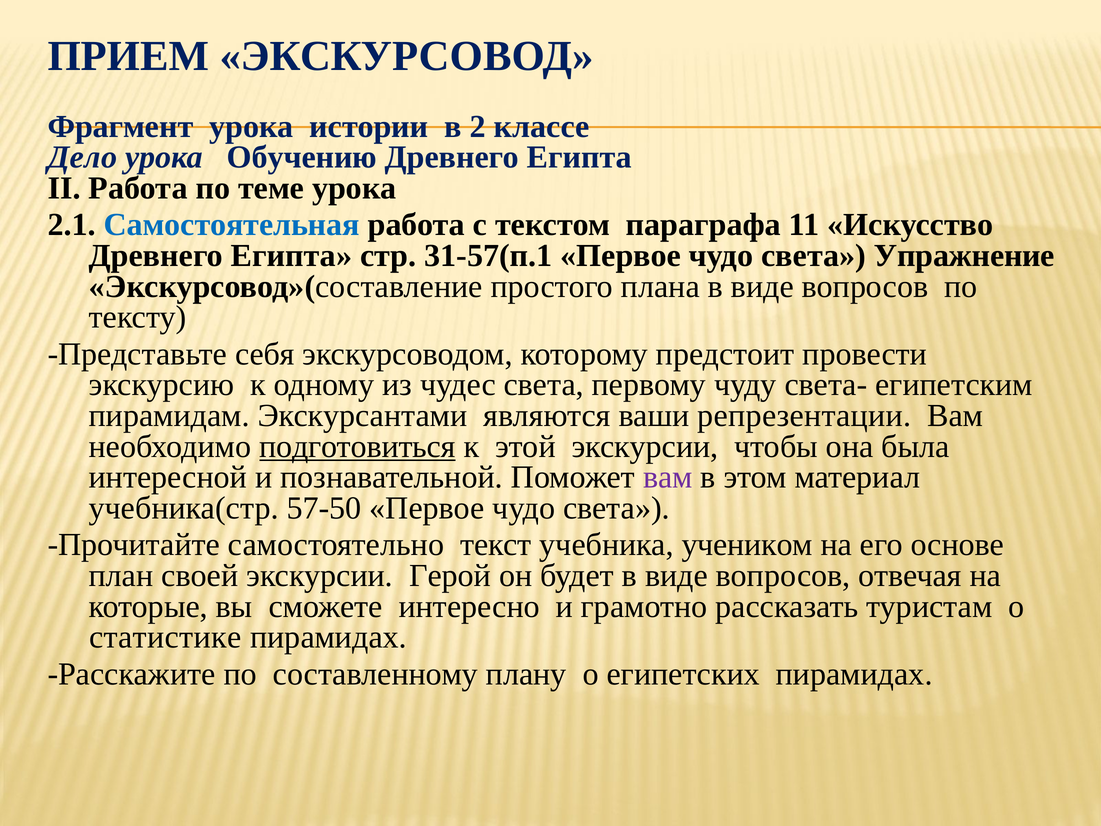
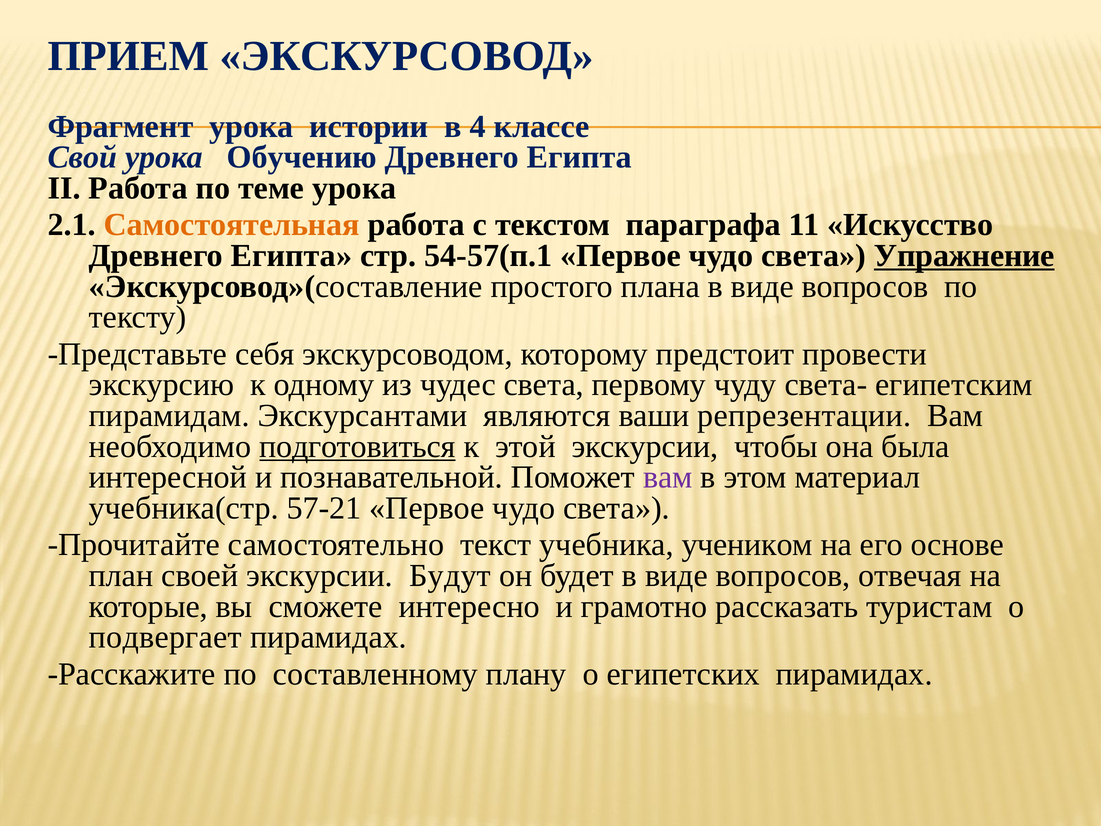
2: 2 -> 4 (478, 126)
Дело: Дело -> Свой (82, 157)
Самостоятельная colour: blue -> orange (232, 225)
31-57(п.1: 31-57(п.1 -> 54-57(п.1 (488, 256)
Упражнение underline: none -> present (964, 256)
57-50: 57-50 -> 57-21 (324, 508)
Герой: Герой -> Будут (450, 575)
статистике: статистике -> подвергает (165, 637)
